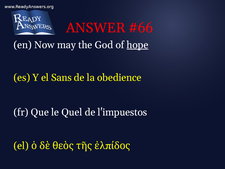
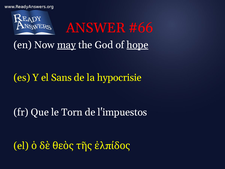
may underline: none -> present (66, 45)
obedience: obedience -> hypocrisie (119, 77)
Quel: Quel -> Torn (72, 112)
